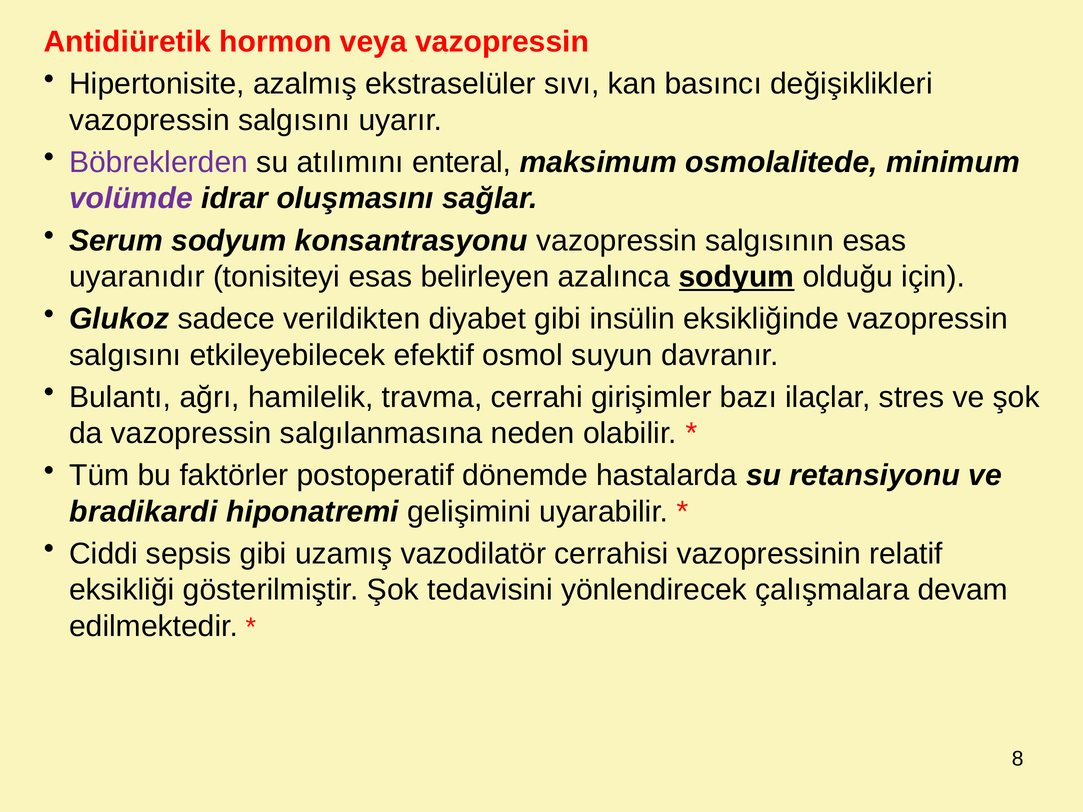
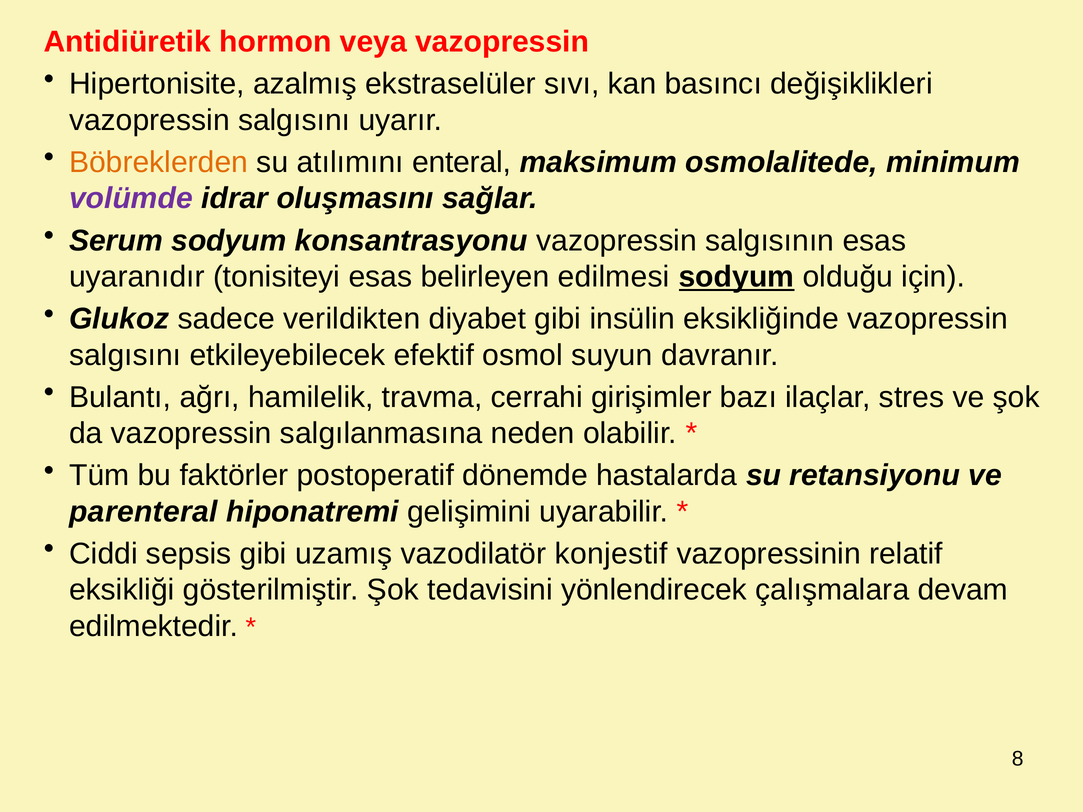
Böbreklerden colour: purple -> orange (159, 162)
azalınca: azalınca -> edilmesi (614, 277)
bradikardi: bradikardi -> parenteral (143, 512)
cerrahisi: cerrahisi -> konjestif (611, 554)
